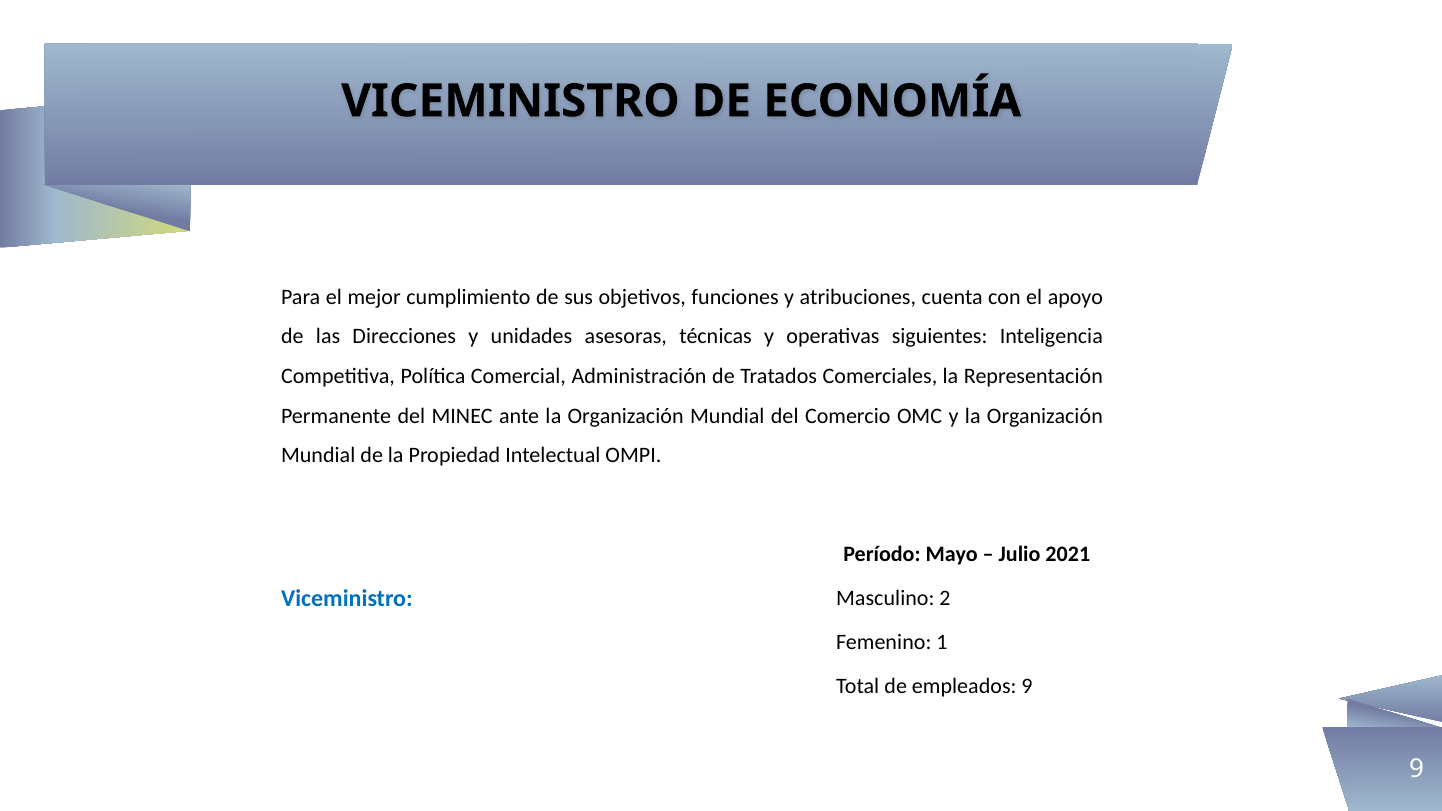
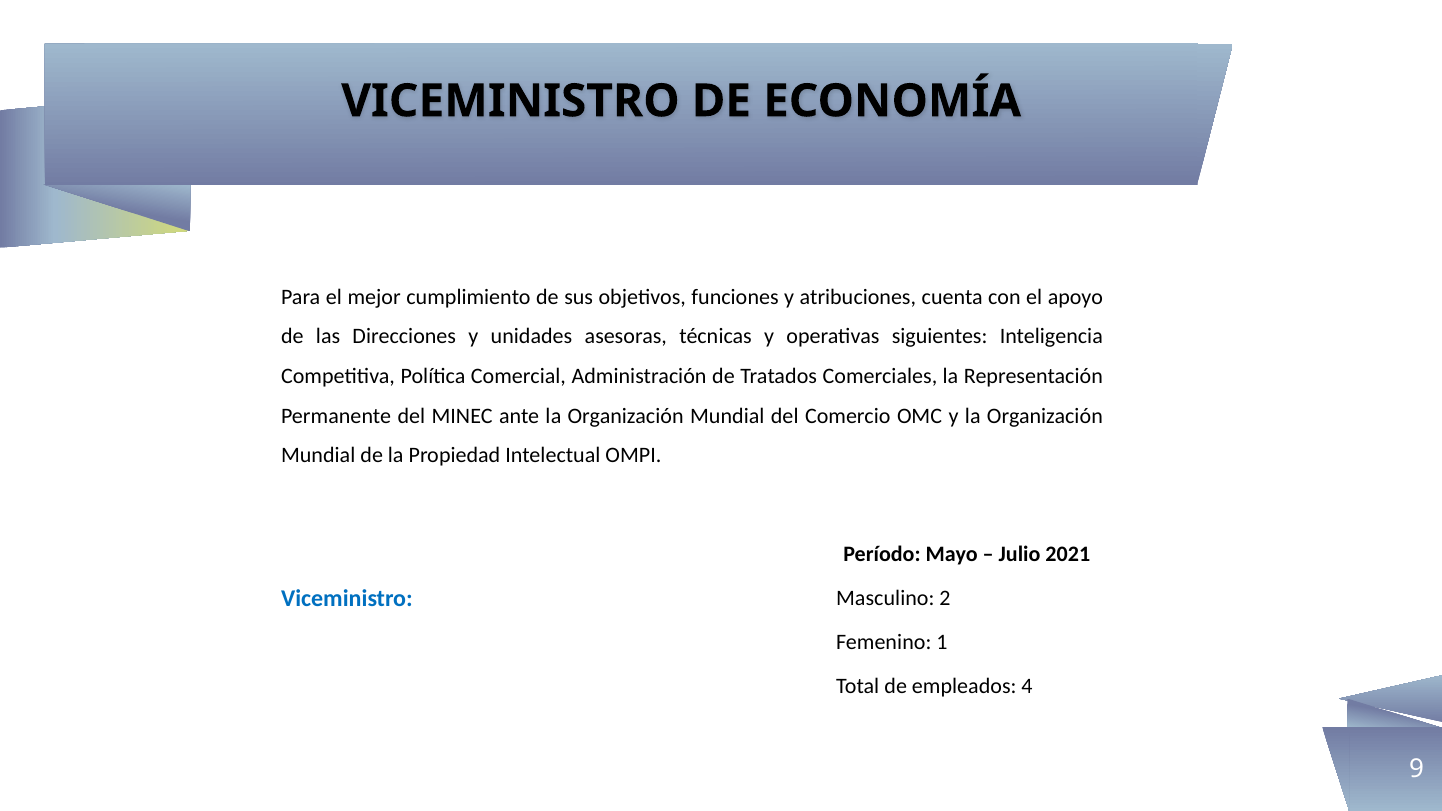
empleados 9: 9 -> 4 (1027, 687)
